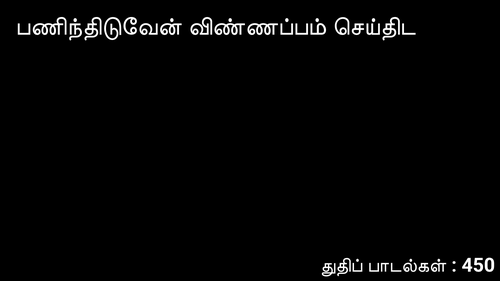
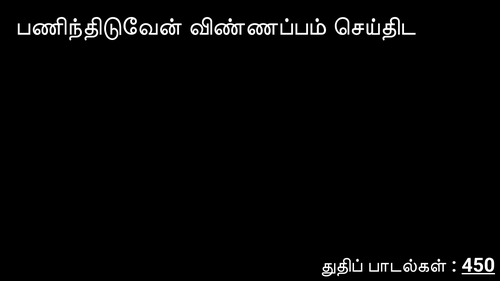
450 underline: none -> present (478, 266)
